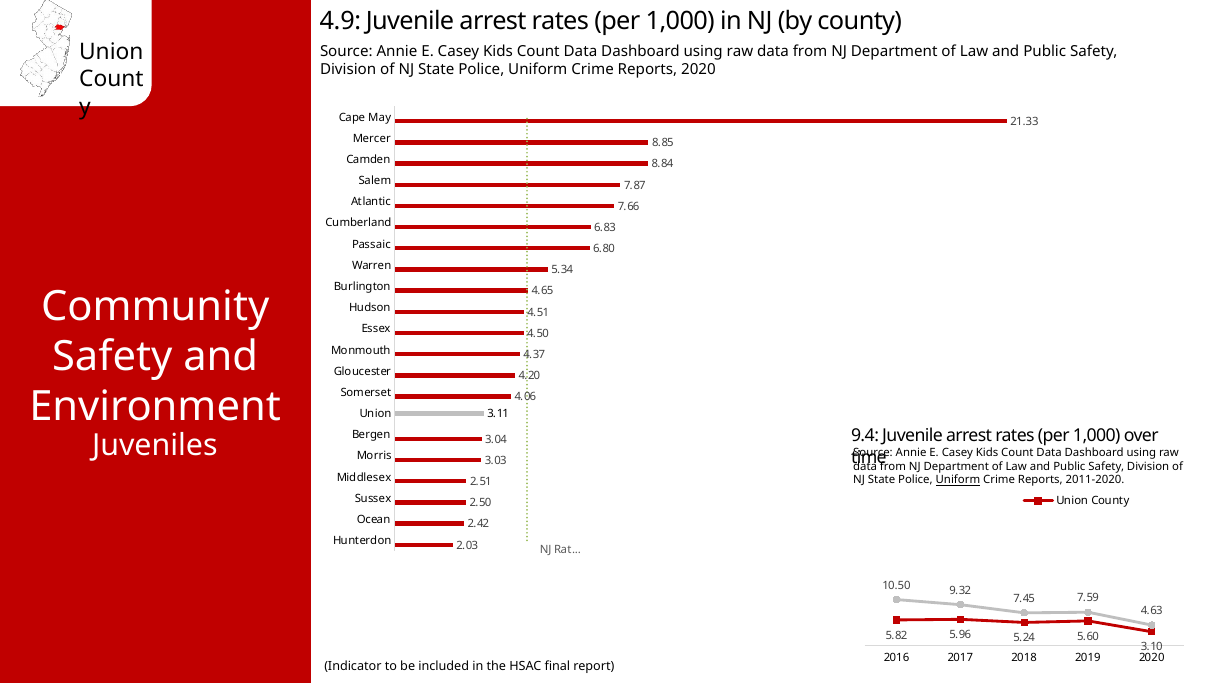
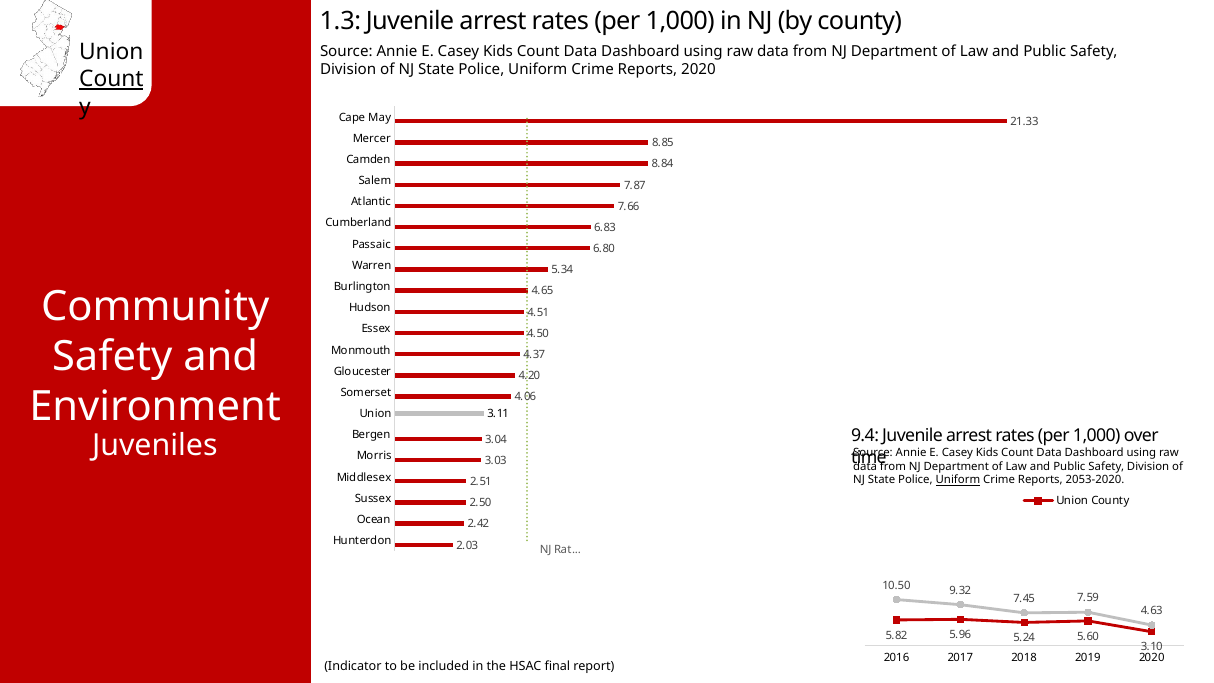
4.9: 4.9 -> 1.3 (340, 21)
Count underline: none -> present (111, 79)
2011-2020: 2011-2020 -> 2053-2020 (1095, 480)
